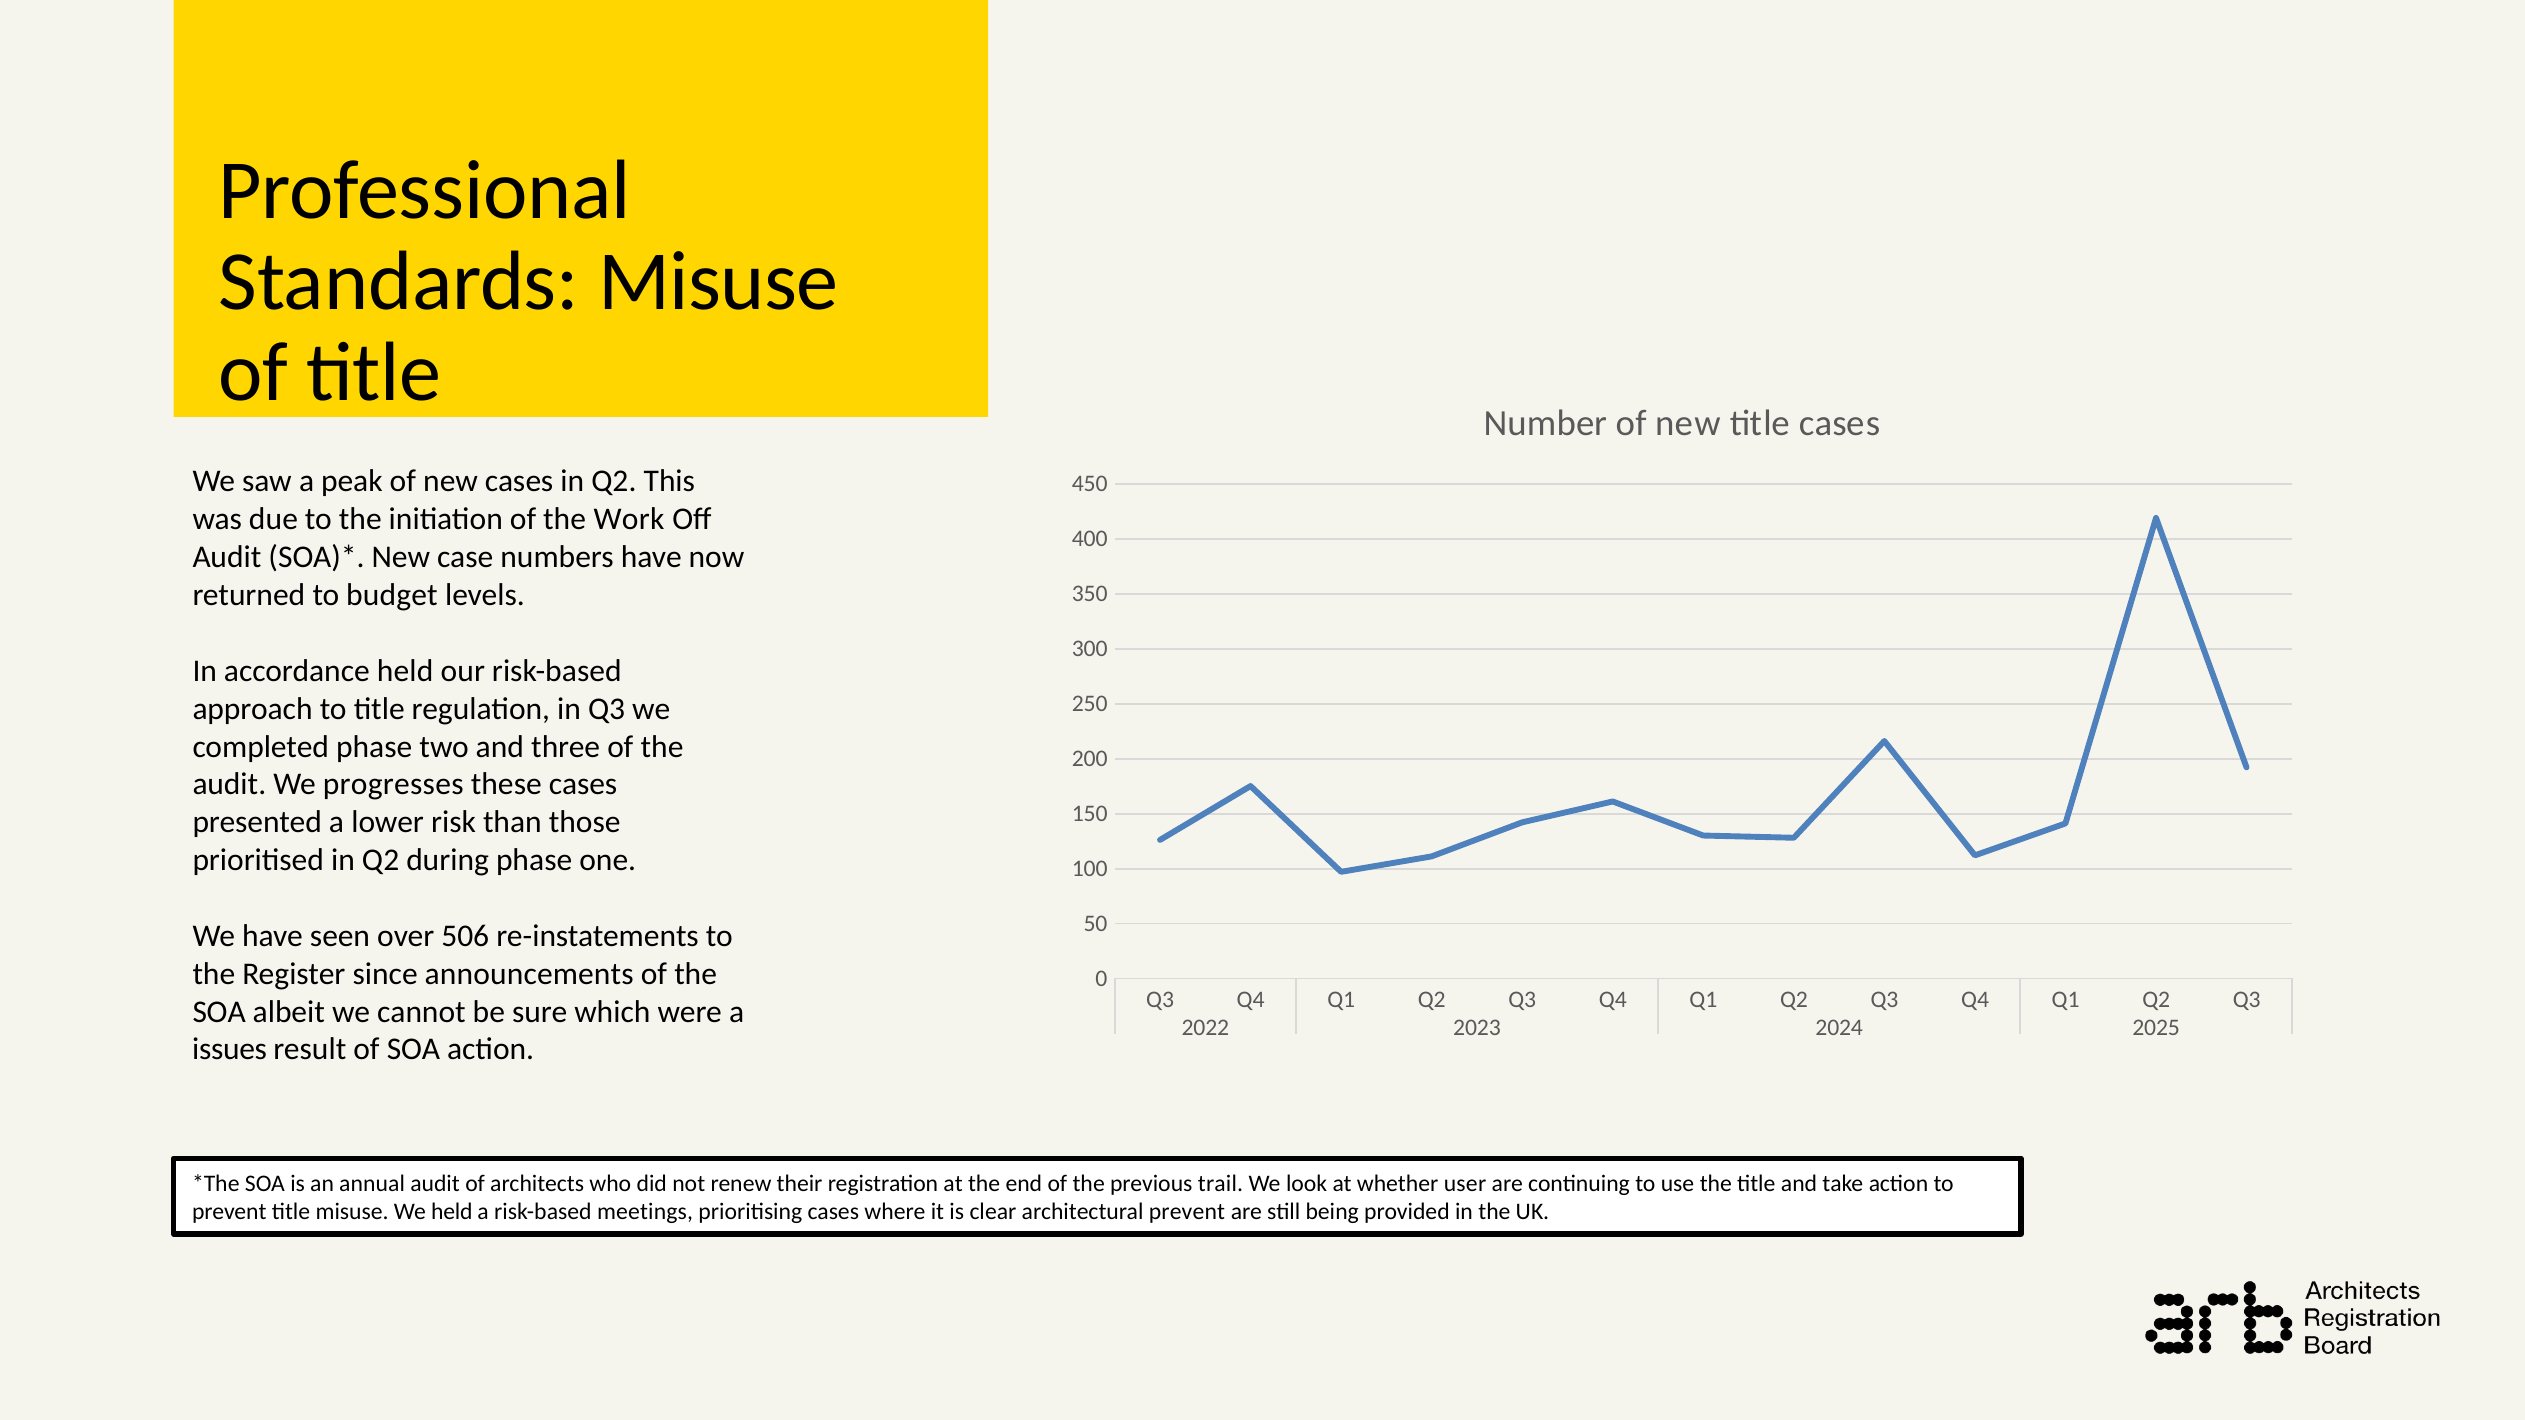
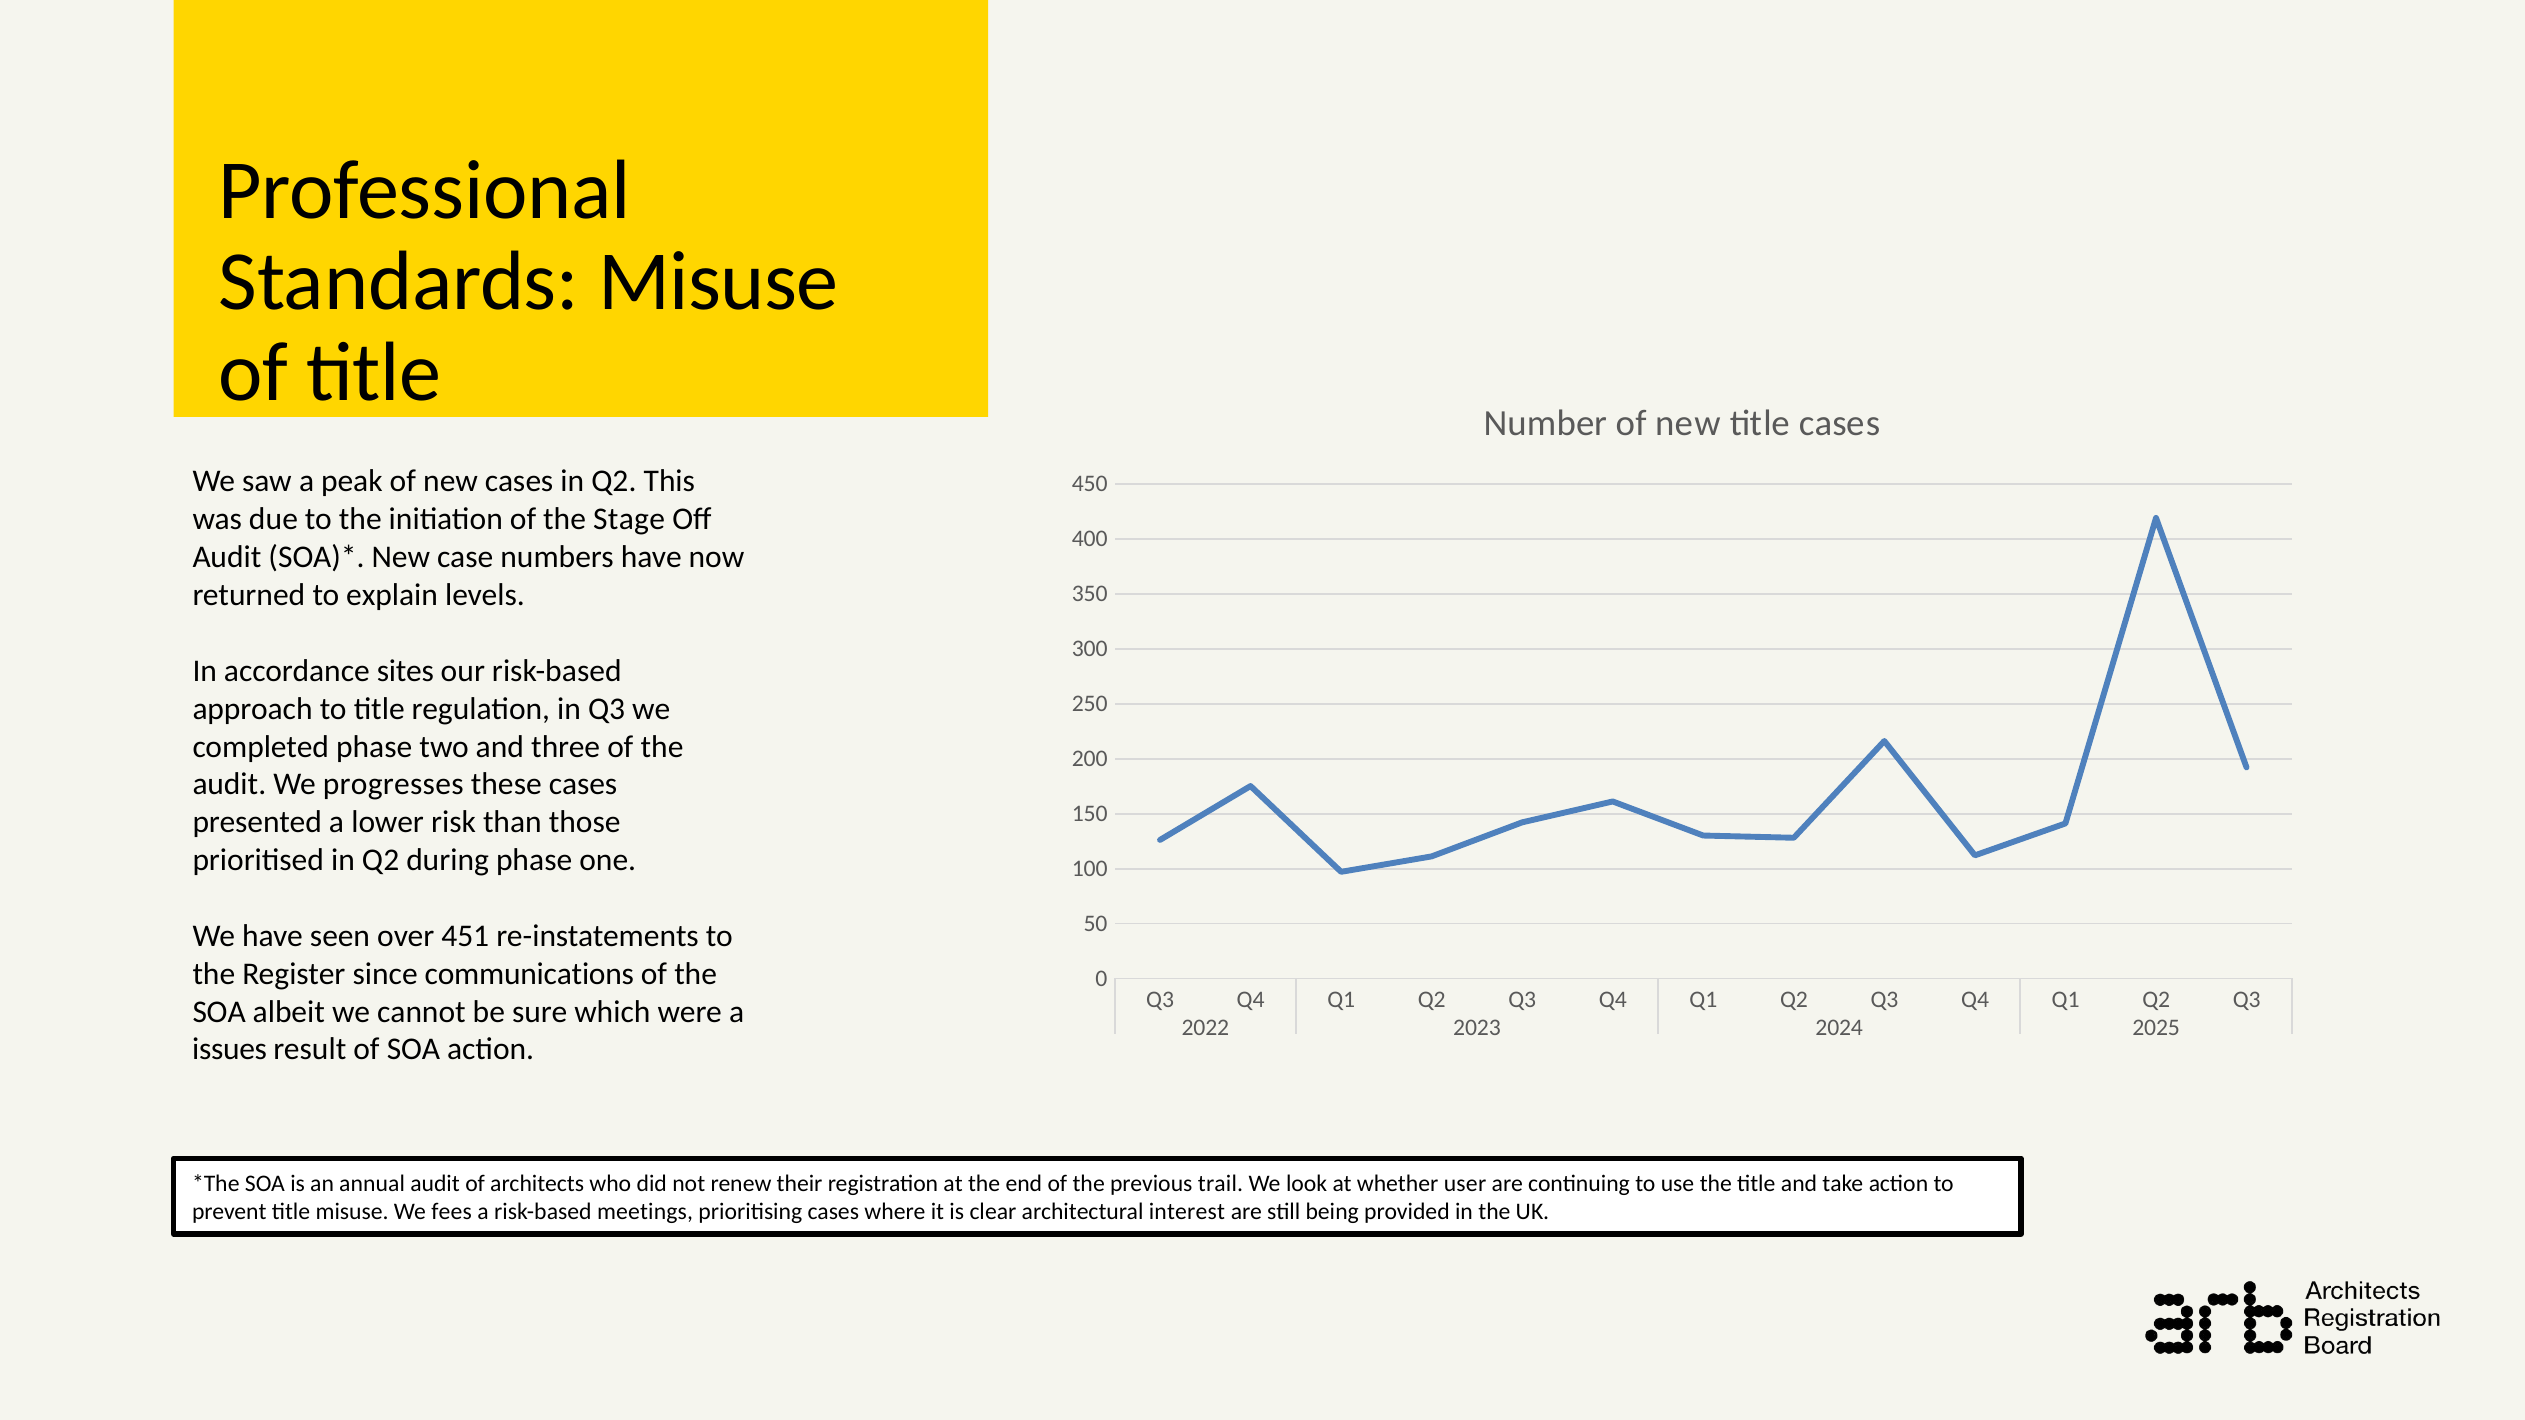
Work: Work -> Stage (629, 520)
budget: budget -> explain (392, 595)
accordance held: held -> sites (405, 671)
506: 506 -> 451 (465, 936)
announcements: announcements -> communications (529, 974)
We held: held -> fees (452, 1212)
architectural prevent: prevent -> interest (1187, 1212)
